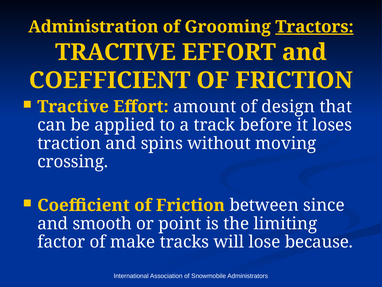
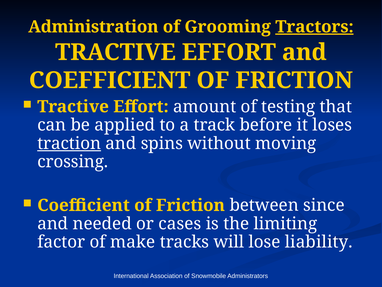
design: design -> testing (288, 106)
traction underline: none -> present (69, 143)
smooth: smooth -> needed (102, 223)
point: point -> cases (180, 223)
because: because -> liability (319, 242)
